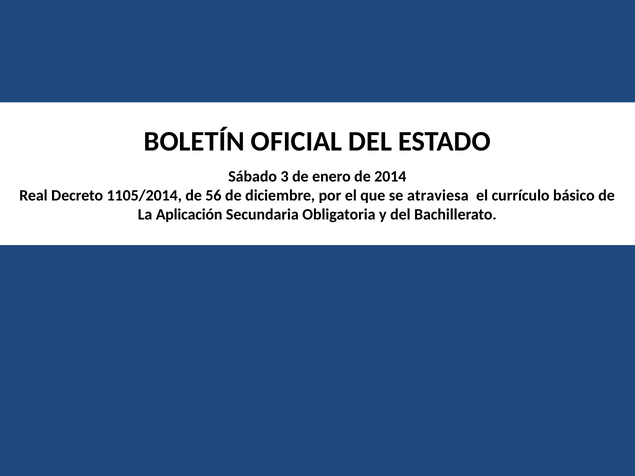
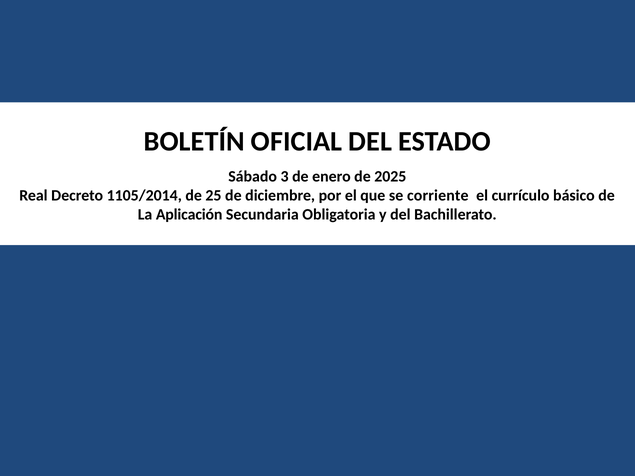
2014: 2014 -> 2025 (390, 177)
56: 56 -> 25 (213, 196)
atraviesa: atraviesa -> corriente (438, 196)
